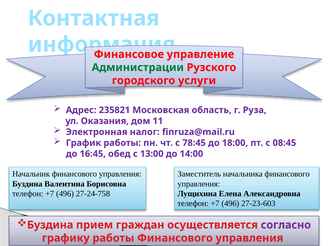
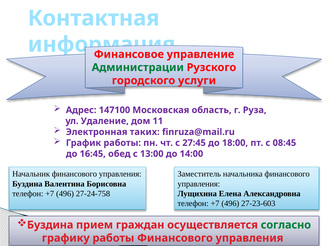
235821: 235821 -> 147100 (114, 110)
Оказания: Оказания -> Удаление (105, 121)
налог: налог -> таких (145, 132)
78:45: 78:45 -> 27:45 (194, 143)
согласно colour: purple -> green (286, 225)
